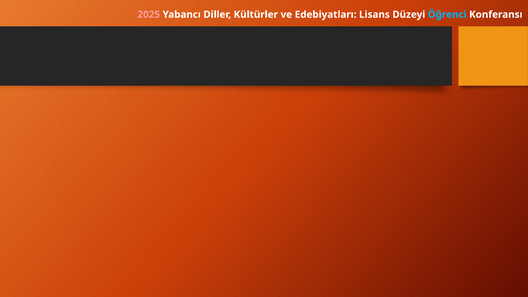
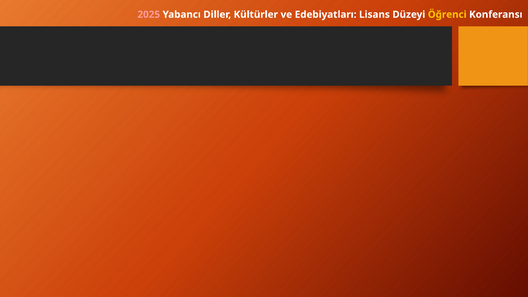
Öğrenci colour: light blue -> yellow (447, 15)
